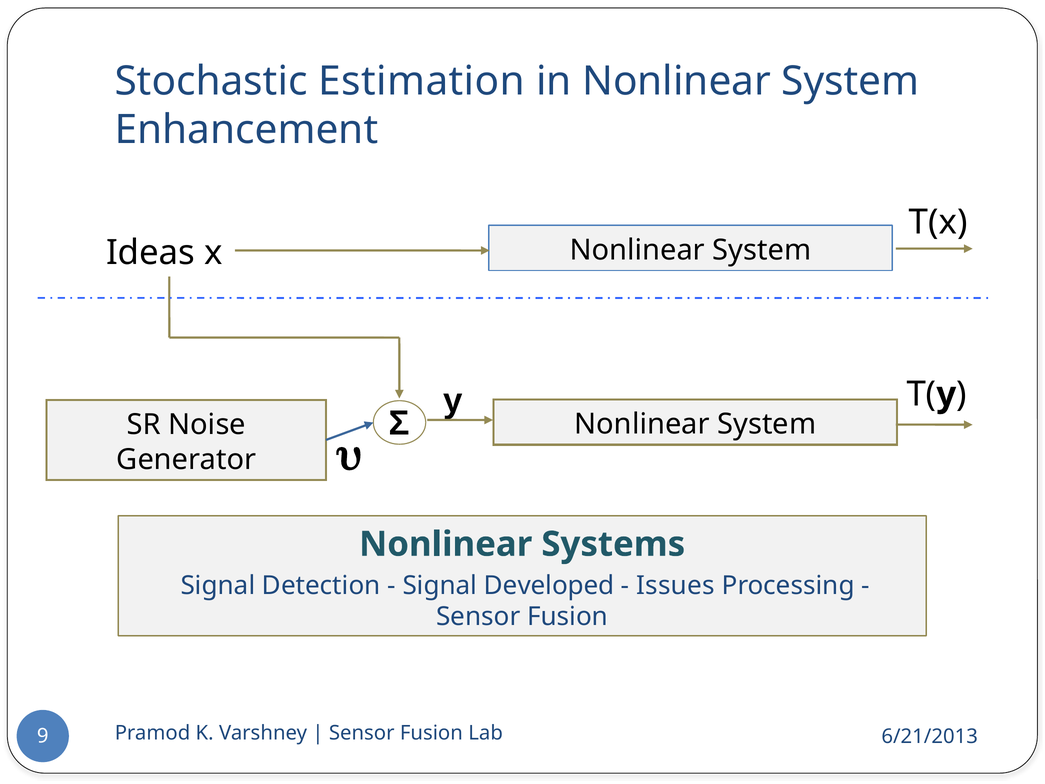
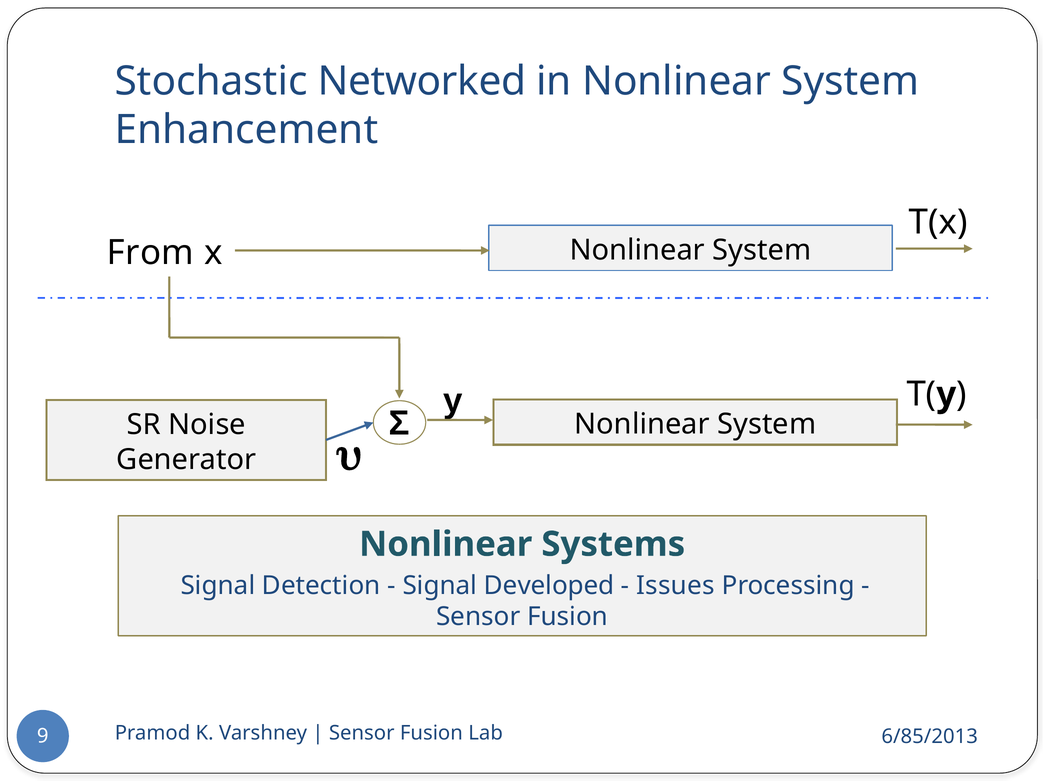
Estimation: Estimation -> Networked (422, 81)
Ideas: Ideas -> From (150, 253)
6/21/2013: 6/21/2013 -> 6/85/2013 (930, 736)
